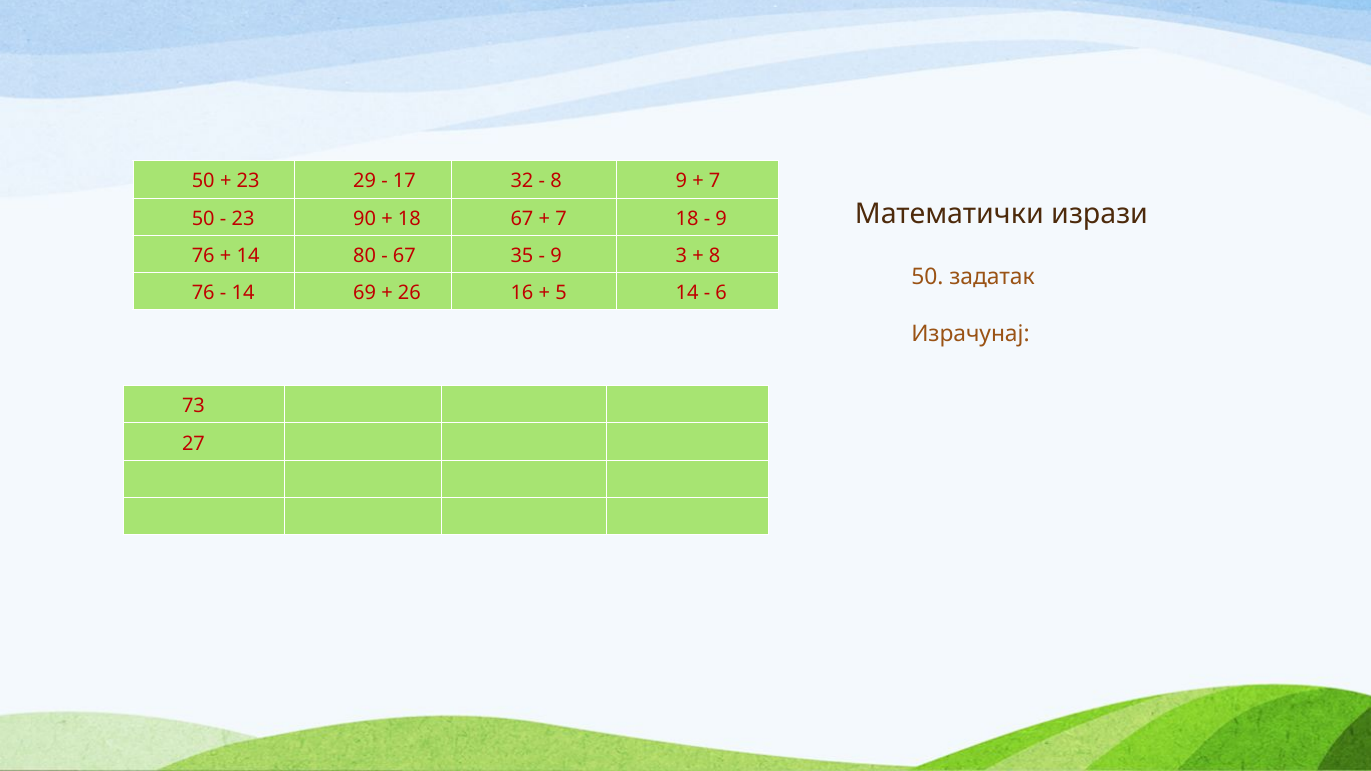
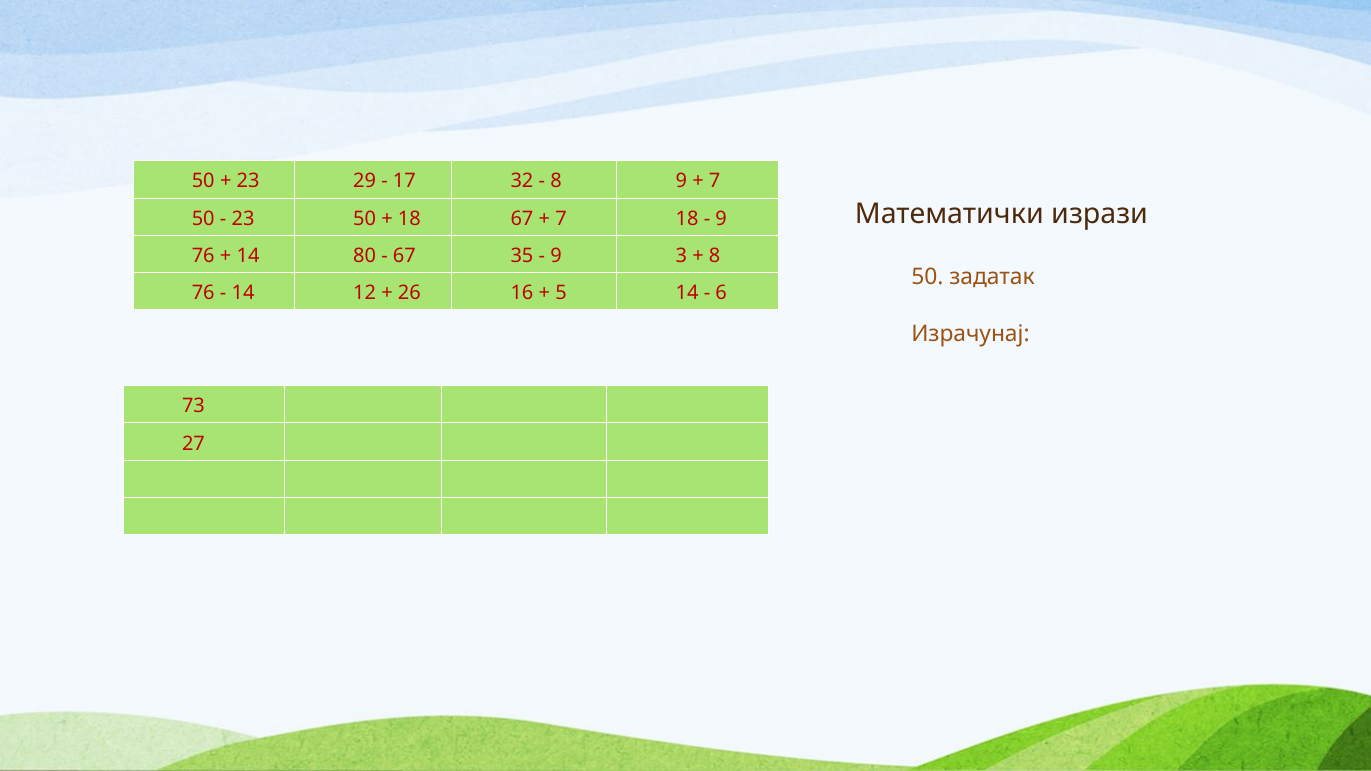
23 90: 90 -> 50 (365, 219)
69: 69 -> 12 (365, 293)
